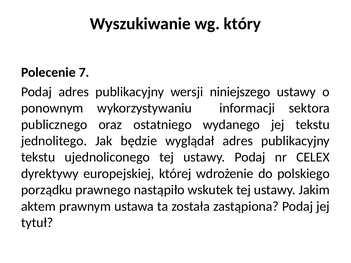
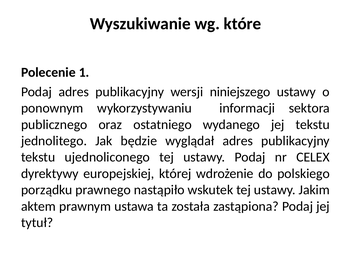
który: który -> które (242, 24)
7: 7 -> 1 (84, 72)
